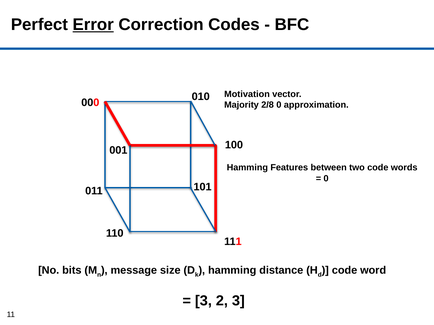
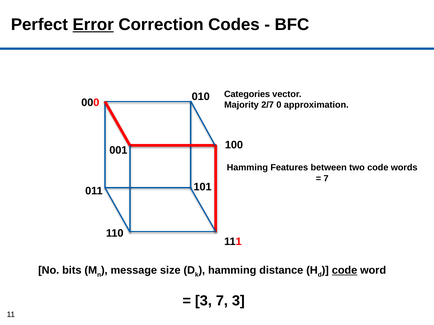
Motivation: Motivation -> Categories (247, 94)
2/8: 2/8 -> 2/7 (268, 105)
0: 0 -> 7 (326, 179)
code underline: none -> present (345, 271)
3 2: 2 -> 7 (222, 301)
